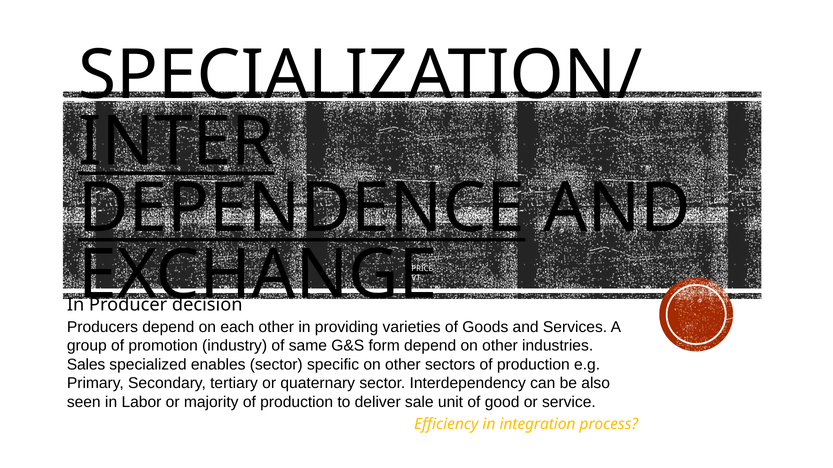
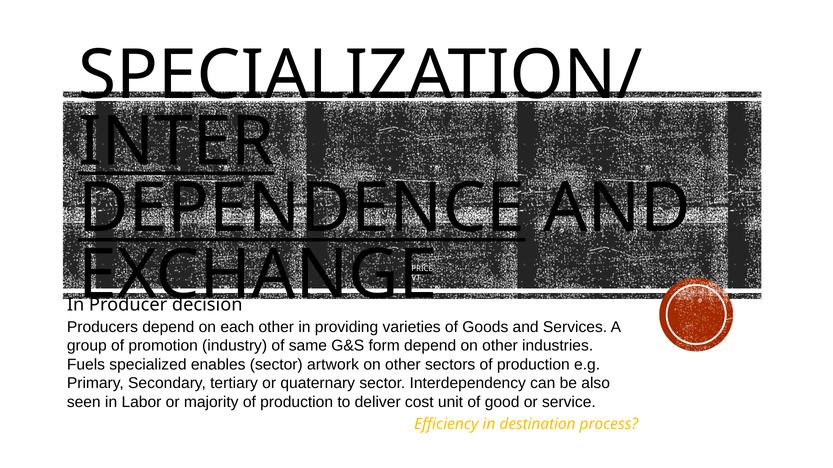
Sales: Sales -> Fuels (86, 365)
specific: specific -> artwork (333, 365)
sale: sale -> cost (419, 402)
integration: integration -> destination (538, 425)
